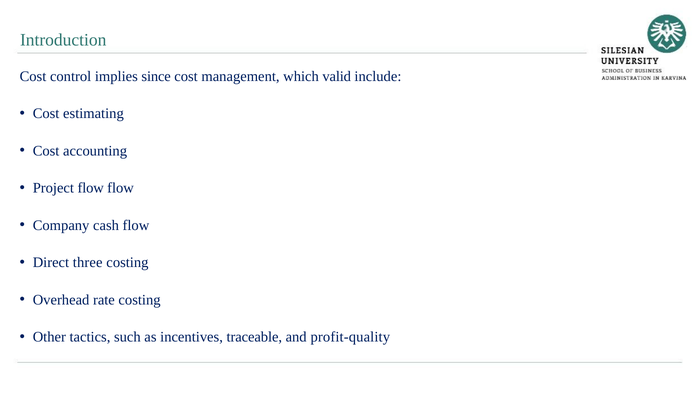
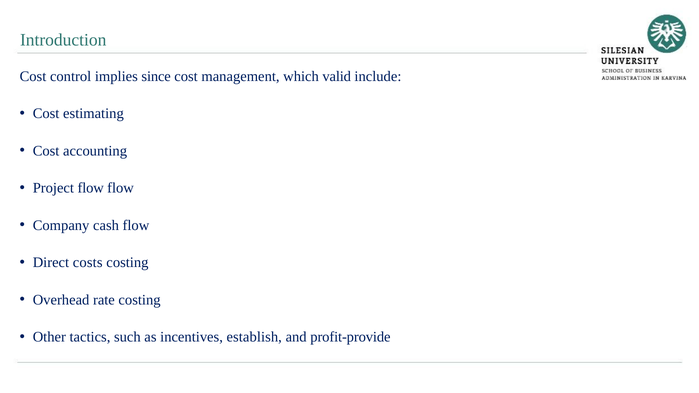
three: three -> costs (88, 263)
traceable: traceable -> establish (254, 337)
profit-quality: profit-quality -> profit-provide (350, 337)
